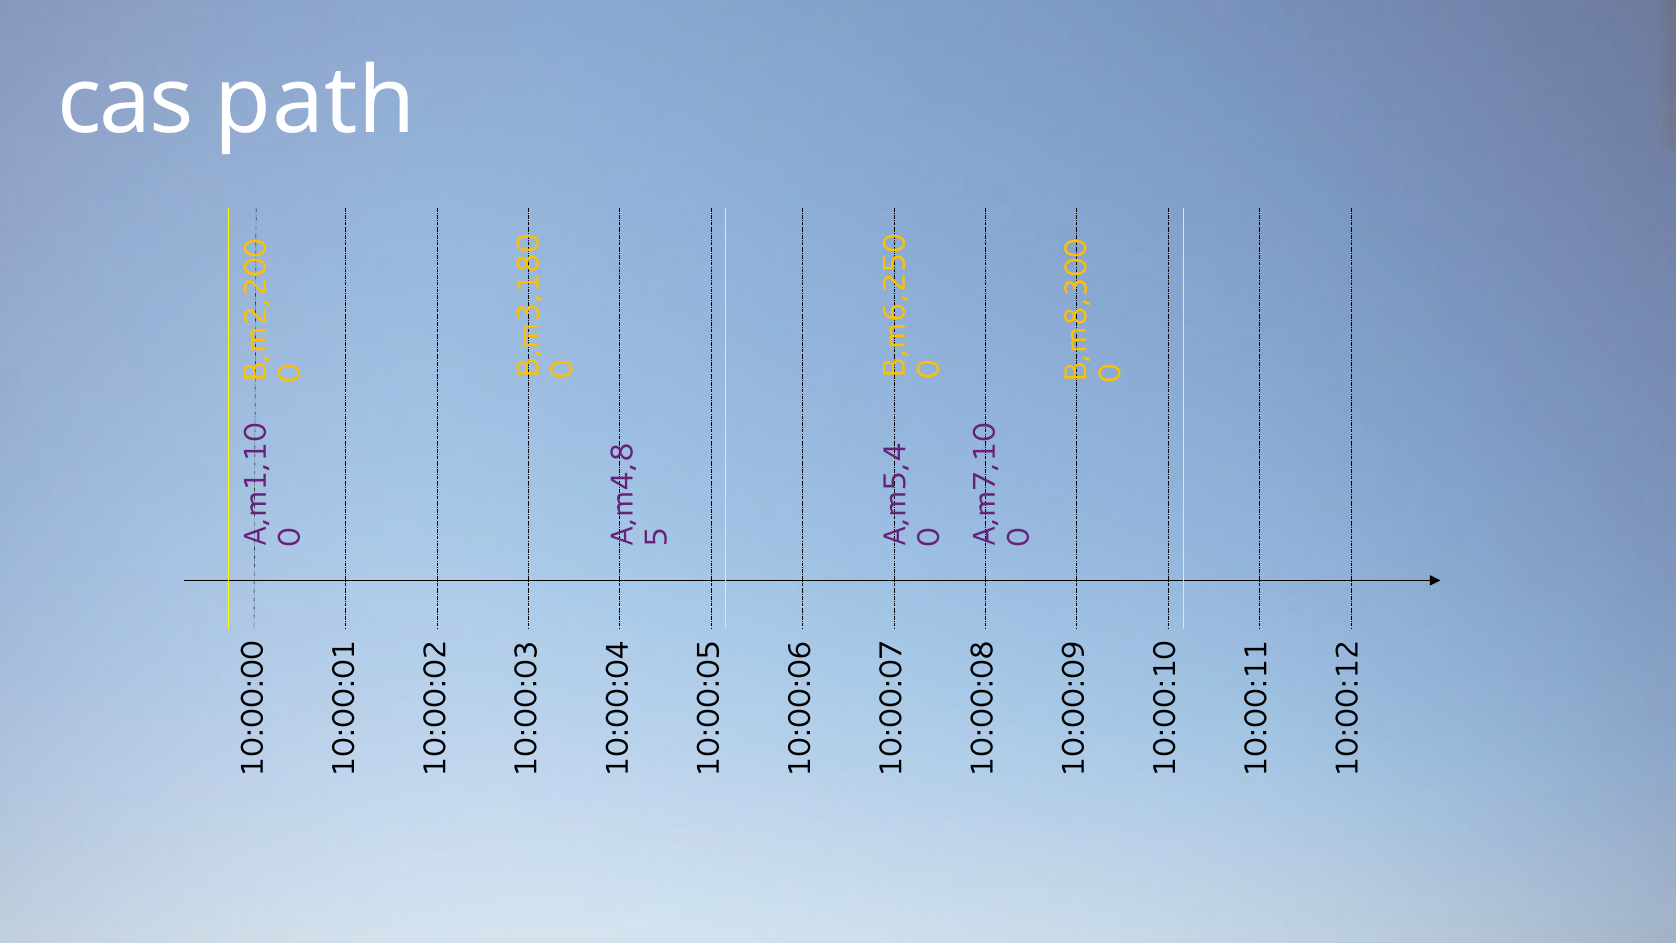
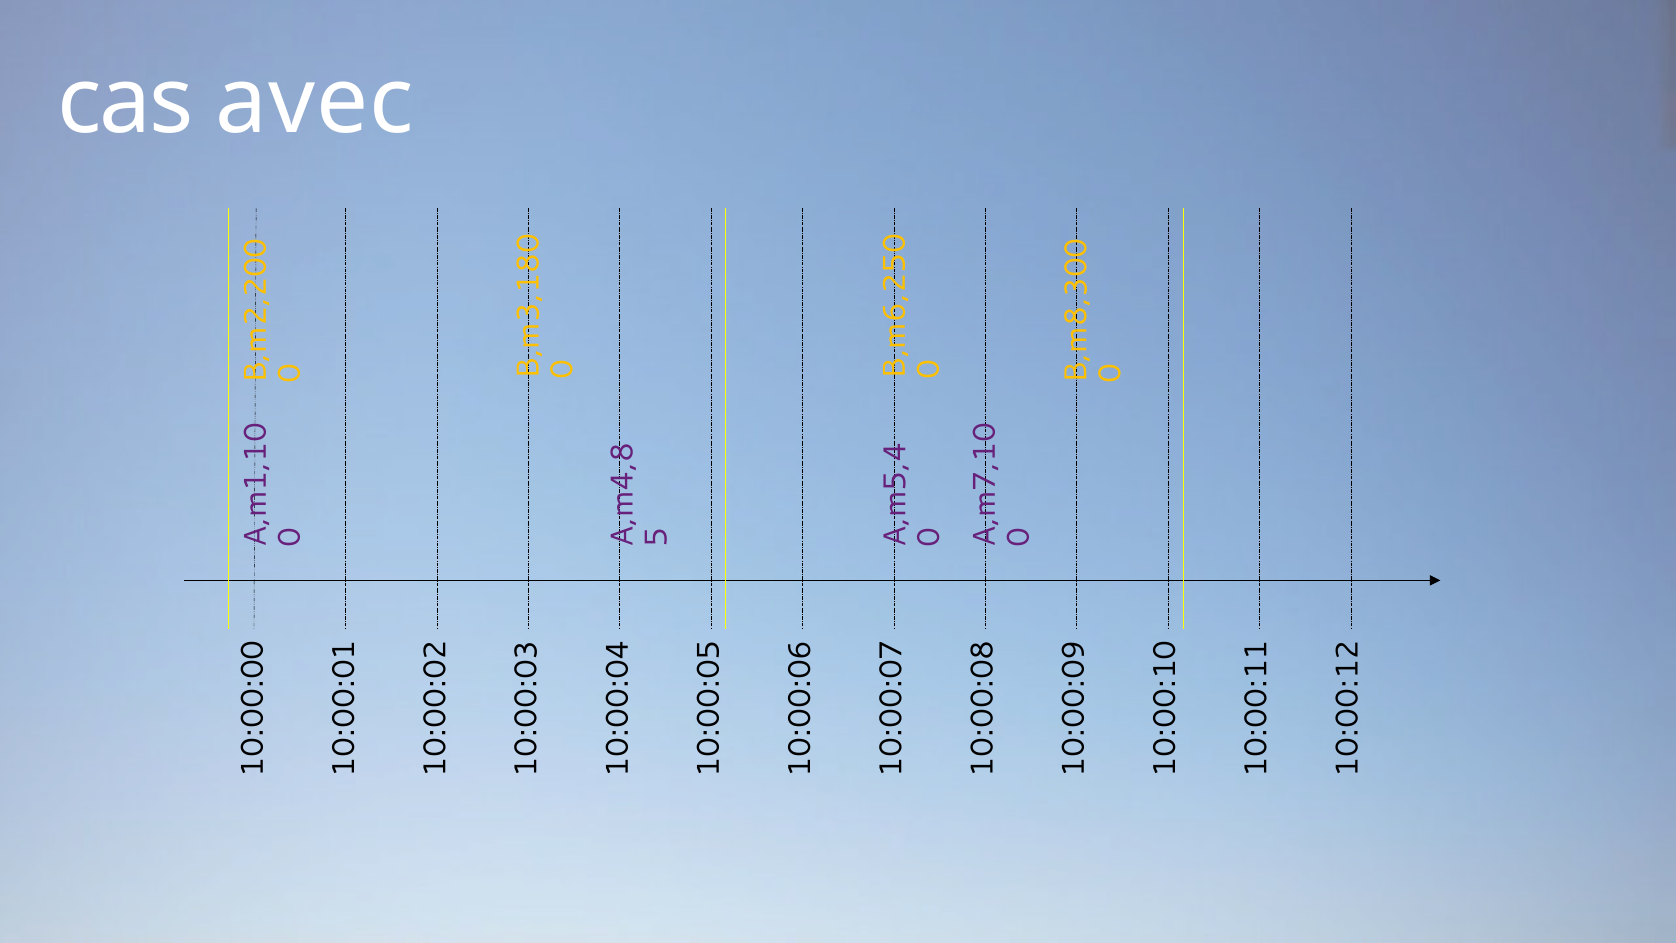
path: path -> avec (315, 102)
